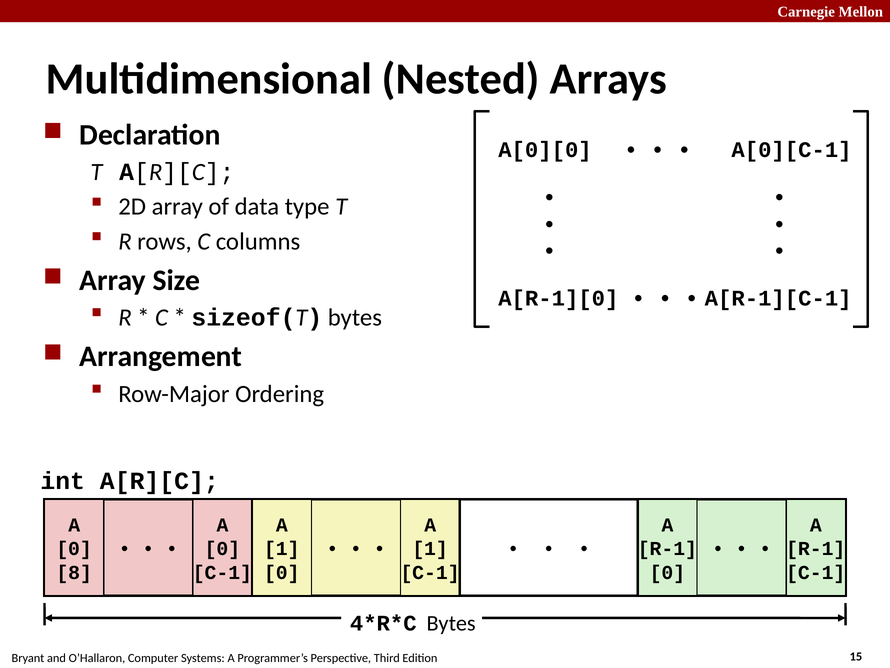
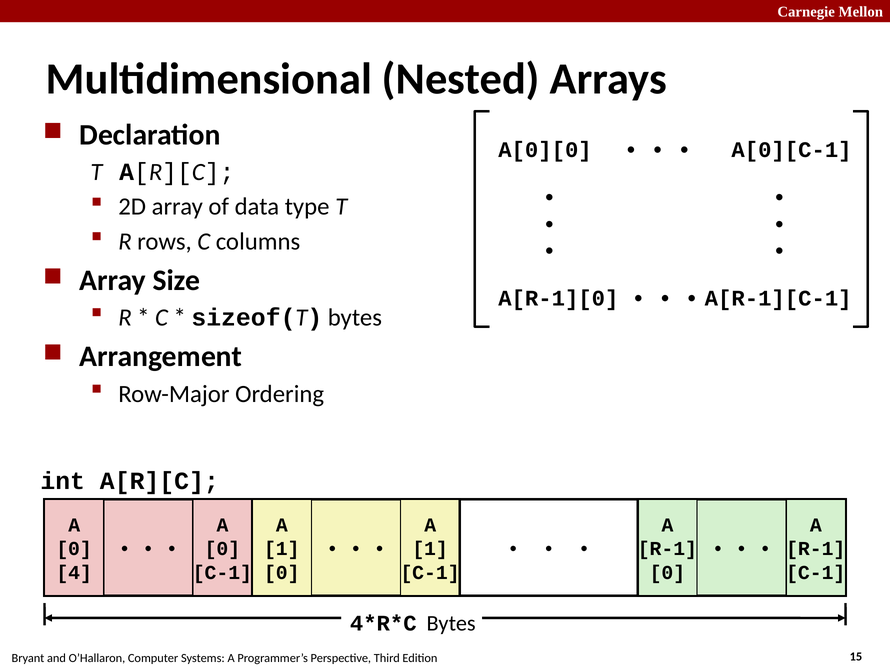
8: 8 -> 4 (74, 572)
